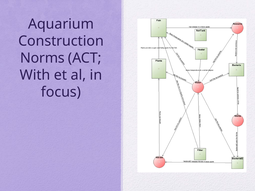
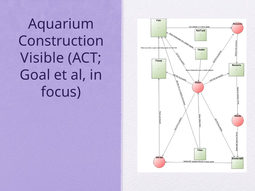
Norms: Norms -> Visible (42, 58)
With: With -> Goal (35, 75)
